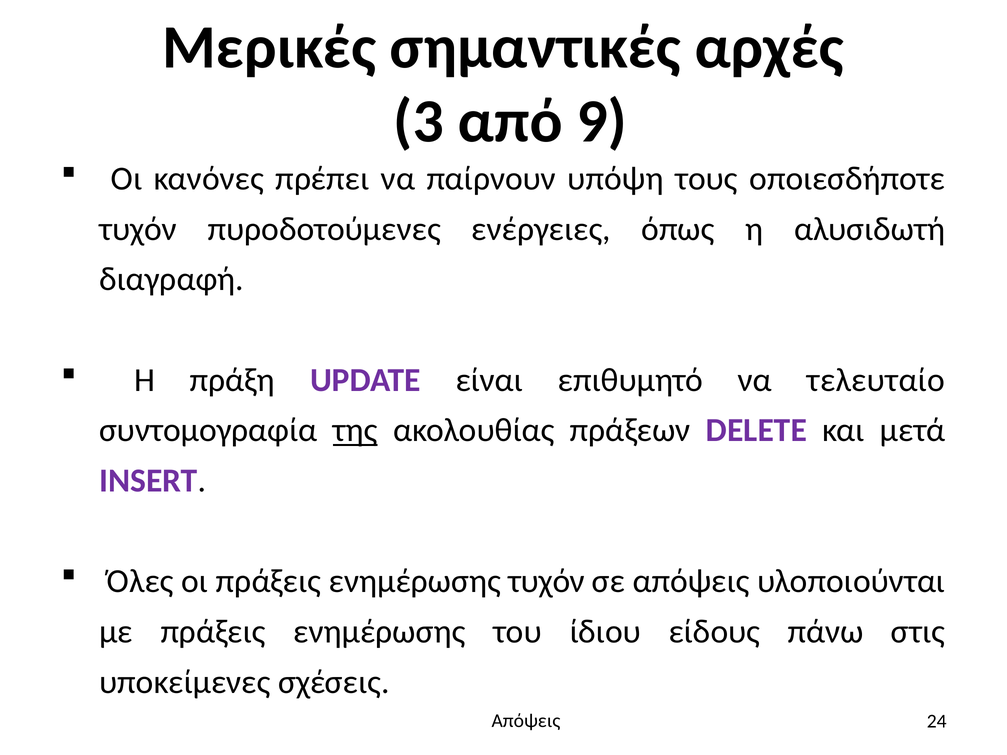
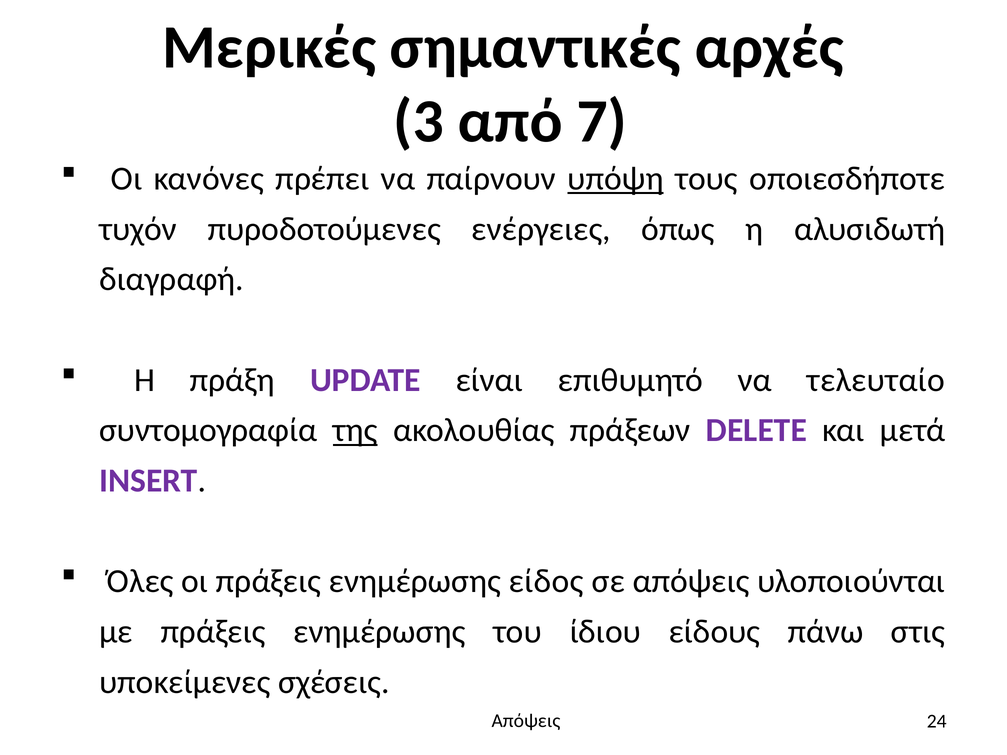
9: 9 -> 7 (602, 121)
υπόψη underline: none -> present (616, 179)
ενημέρωσης τυχόν: τυχόν -> είδος (546, 582)
